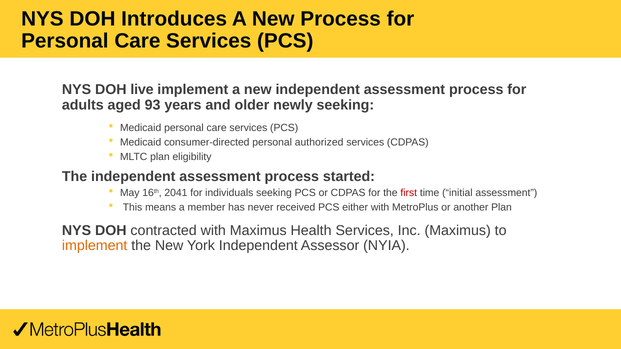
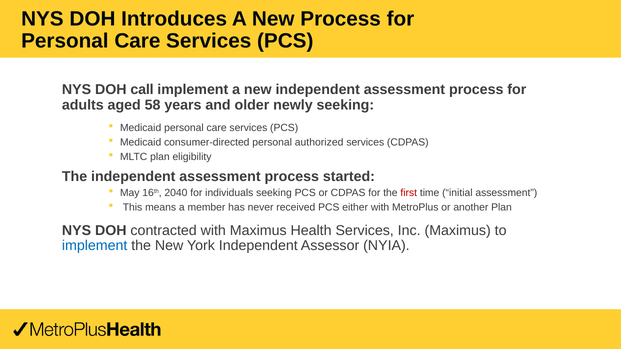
live: live -> call (142, 90)
93: 93 -> 58 (153, 105)
2041: 2041 -> 2040 (176, 193)
implement colour: orange -> blue (95, 246)
